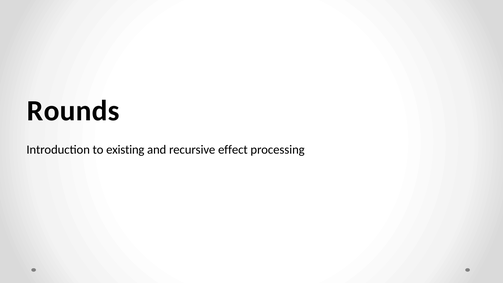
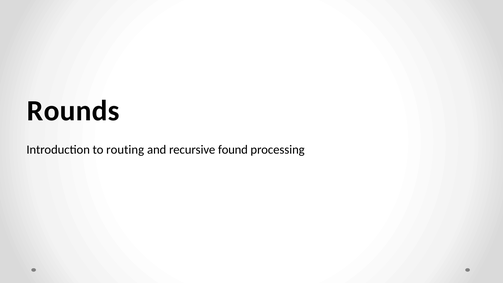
existing: existing -> routing (125, 150)
effect: effect -> found (233, 150)
